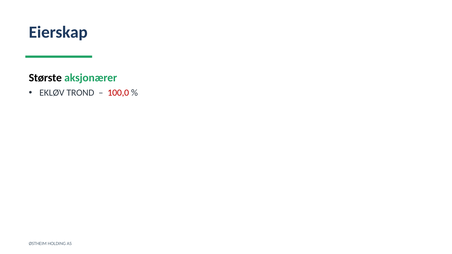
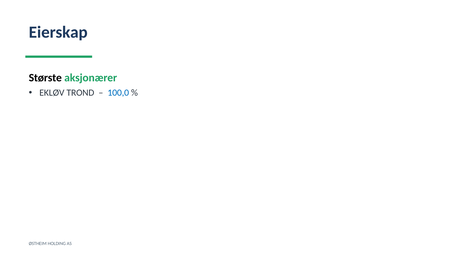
100,0 colour: red -> blue (118, 93)
